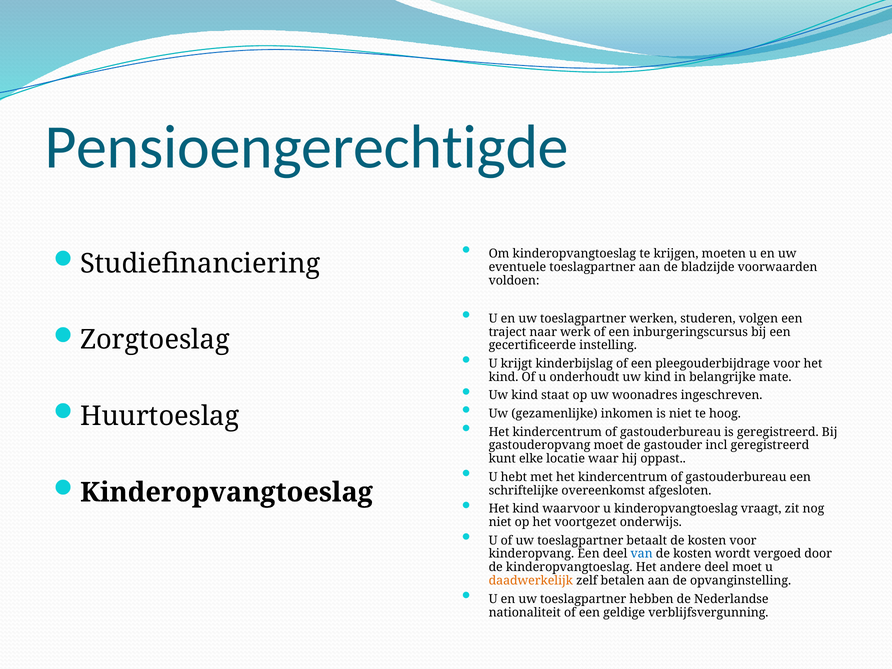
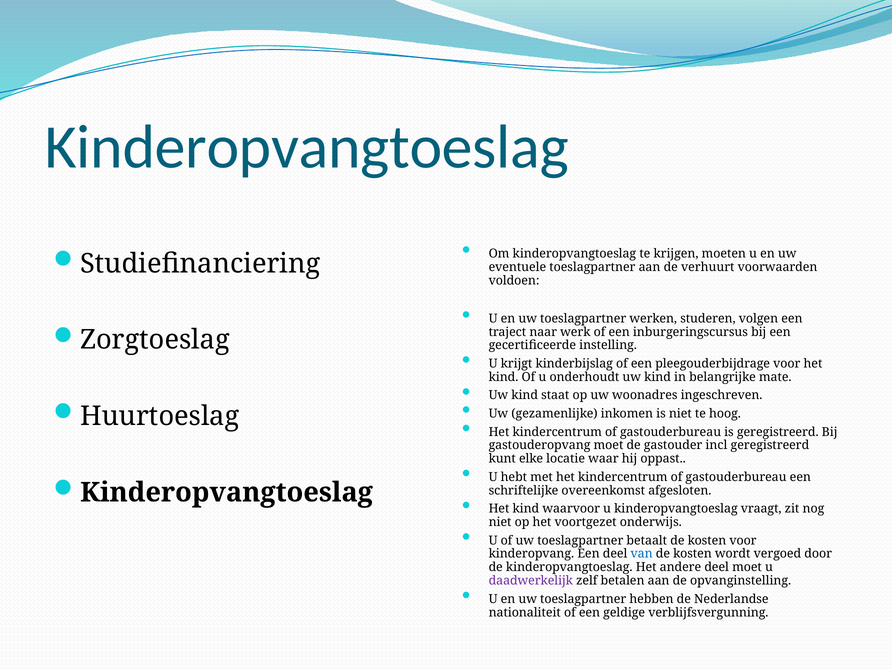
Pensioengerechtigde: Pensioengerechtigde -> Kinderopvangtoeslag (307, 147)
bladzijde: bladzijde -> verhuurt (708, 267)
daadwerkelijk colour: orange -> purple (531, 581)
